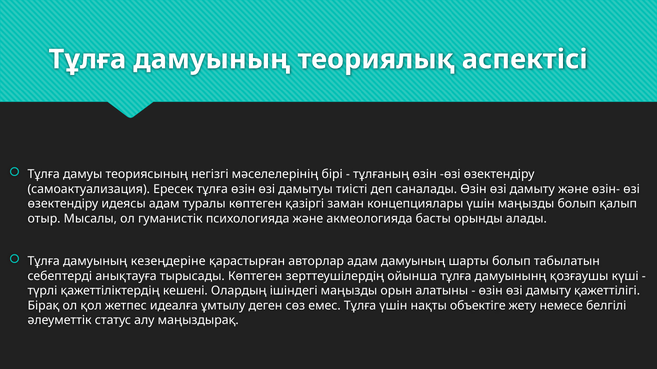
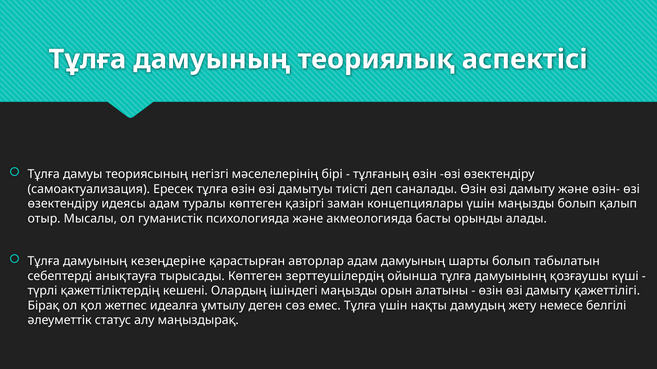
объектіге: объектіге -> дамудың (478, 306)
